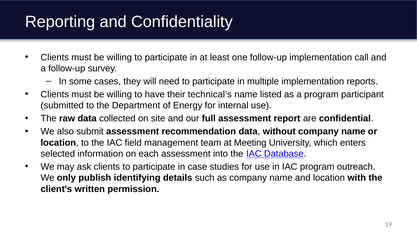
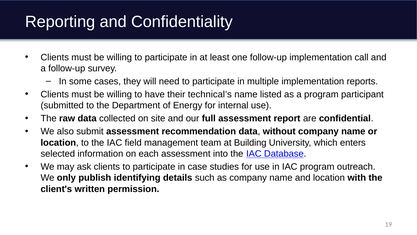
Meeting: Meeting -> Building (250, 142)
